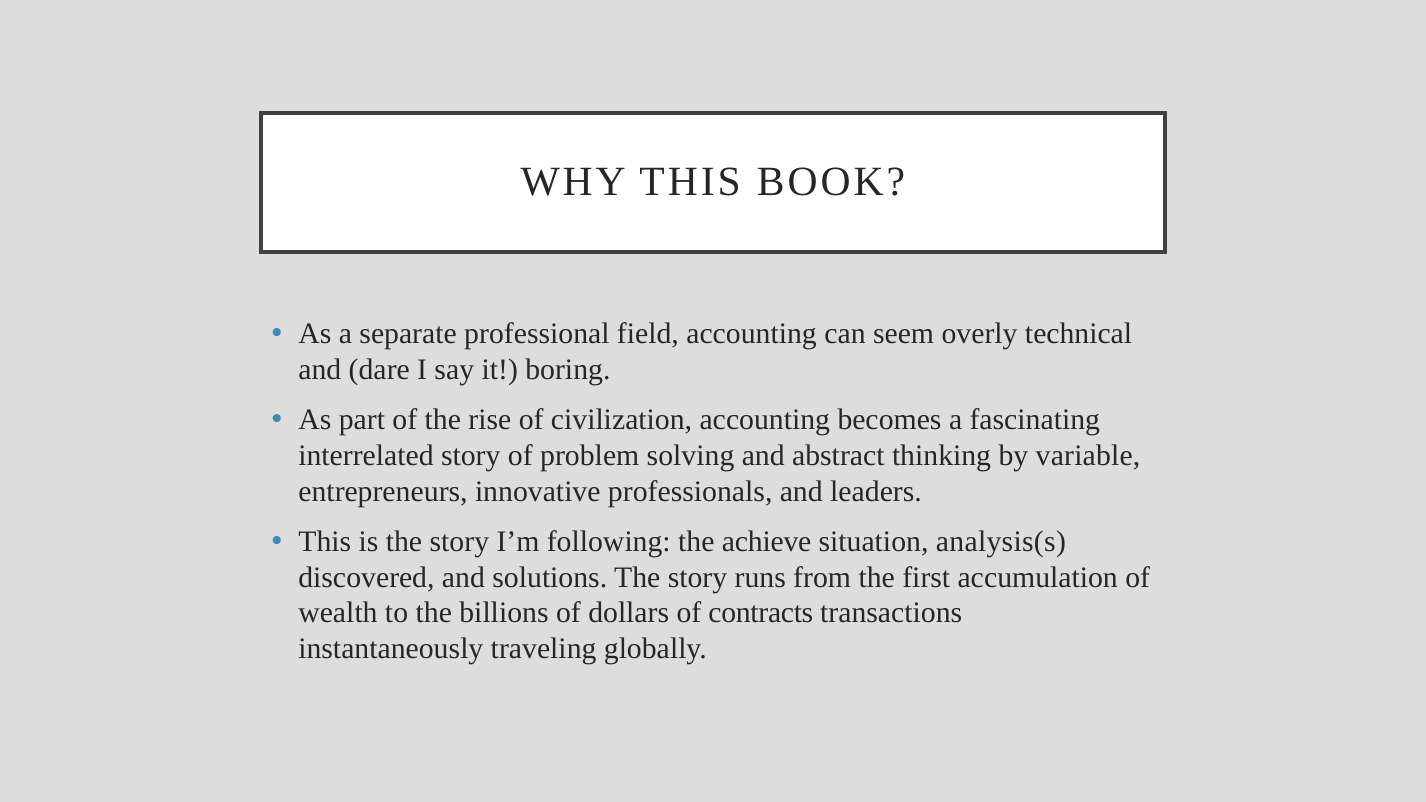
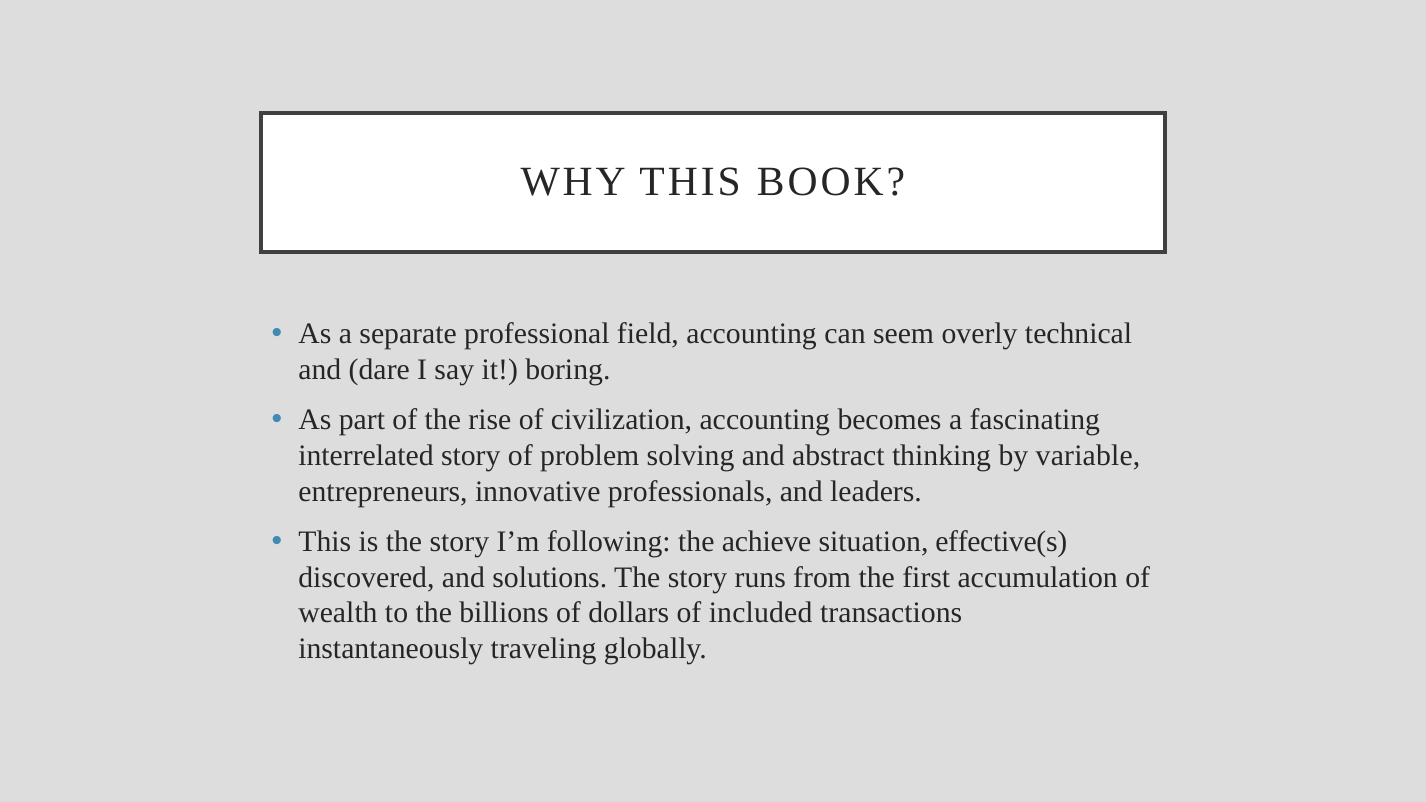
analysis(s: analysis(s -> effective(s (1001, 542)
contracts: contracts -> included (761, 613)
